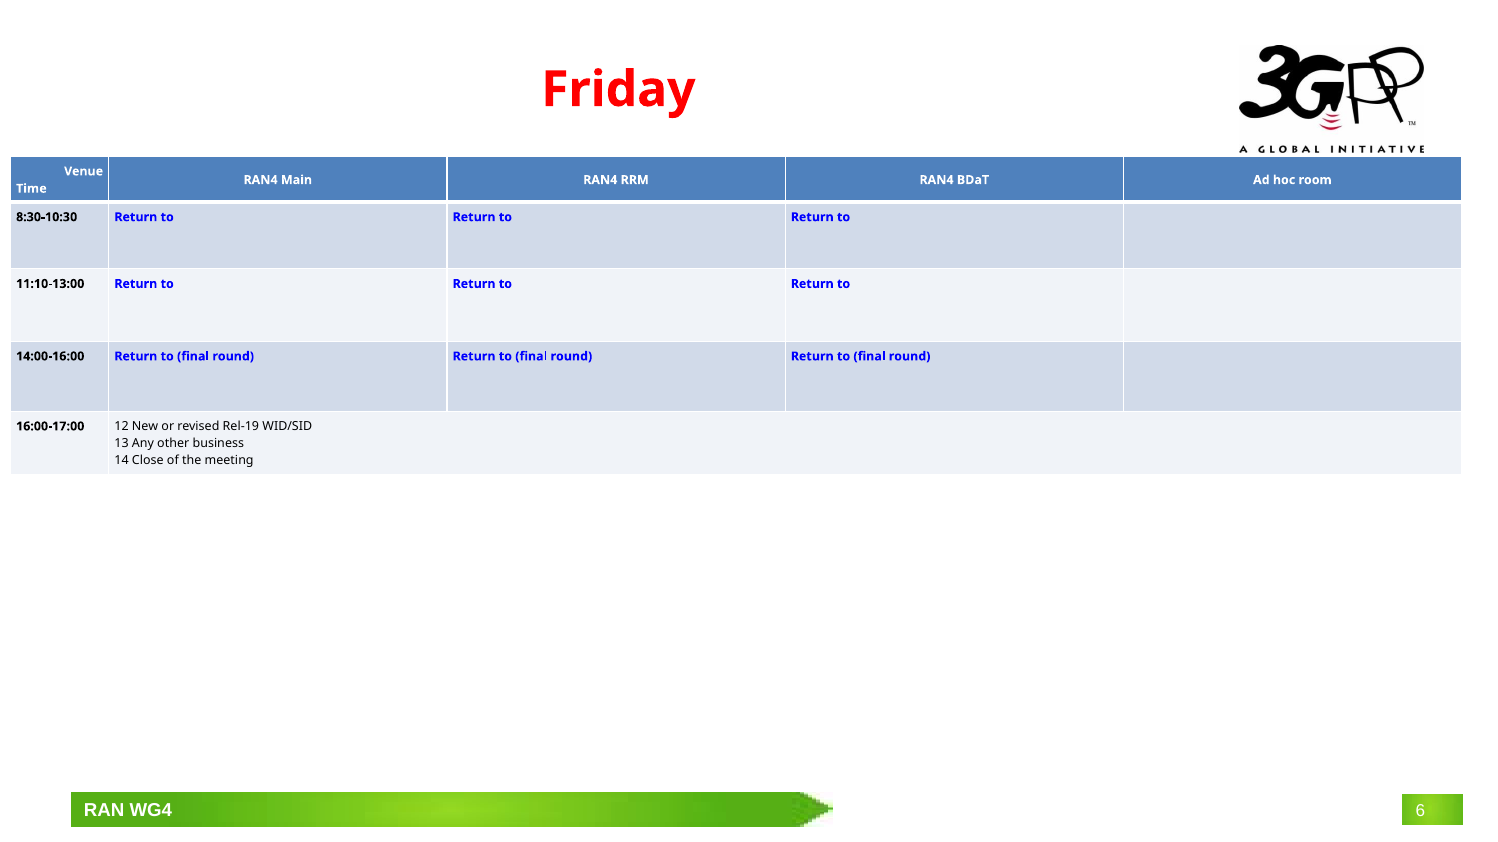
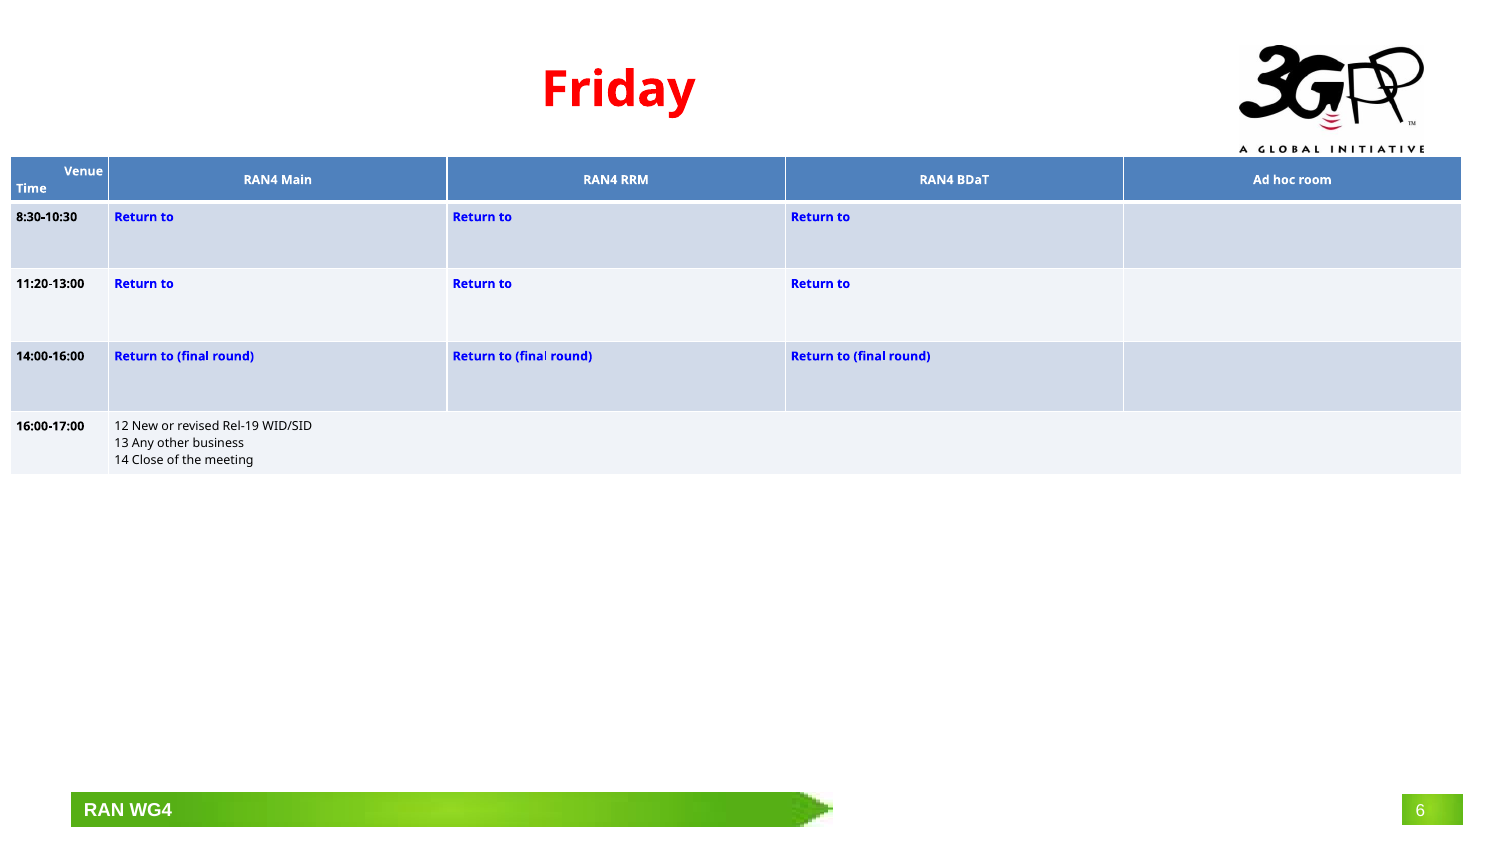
11:10-13:00: 11:10-13:00 -> 11:20-13:00 (50, 284)
